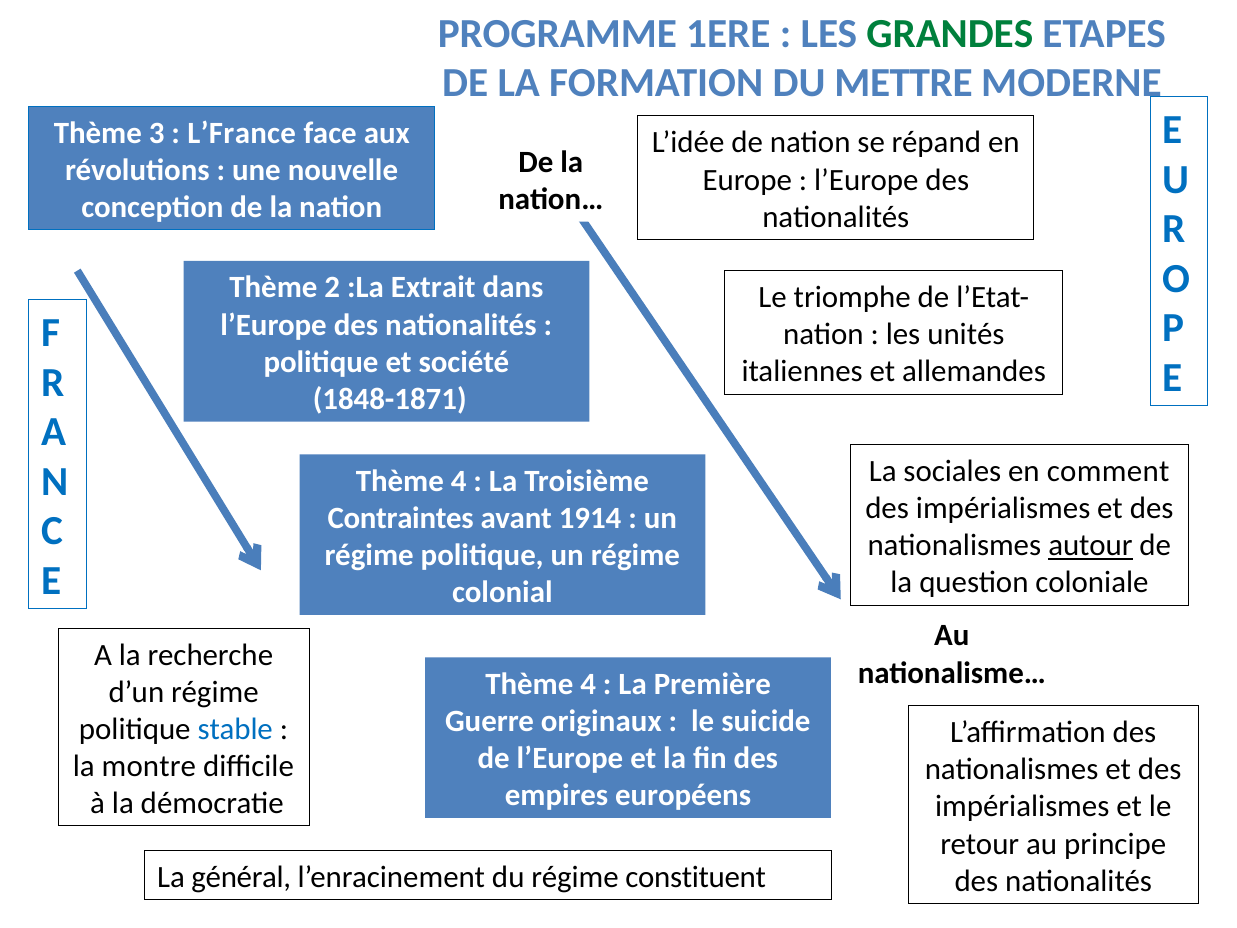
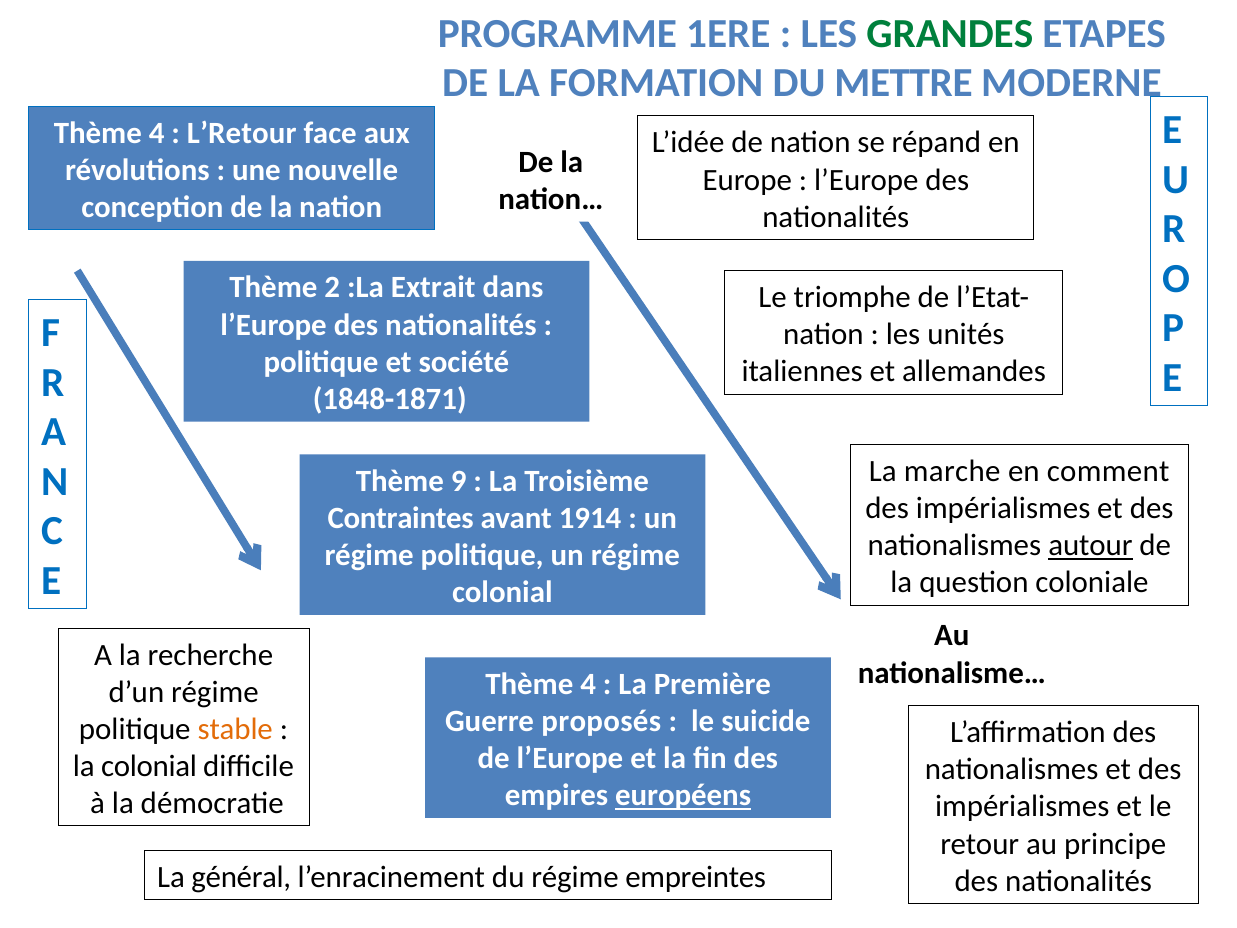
3: 3 -> 4 (157, 133)
L’France: L’France -> L’Retour (242, 133)
sociales: sociales -> marche (952, 471)
4: 4 -> 9 (459, 481)
originaux: originaux -> proposés (601, 721)
stable colour: blue -> orange (235, 729)
la montre: montre -> colonial (149, 766)
européens underline: none -> present (683, 795)
constituent: constituent -> empreintes (696, 877)
